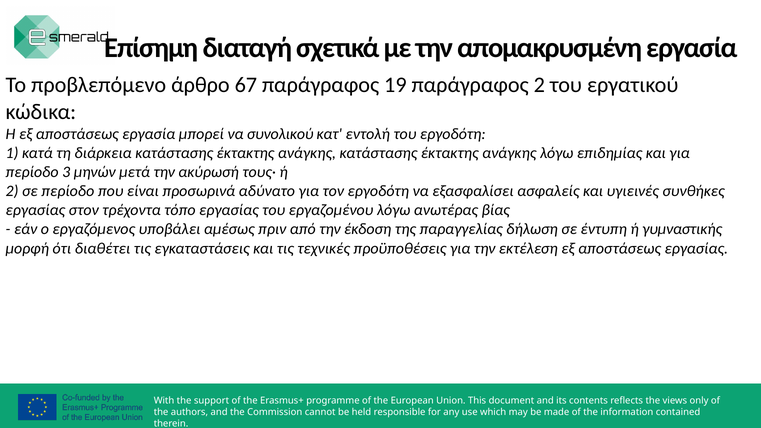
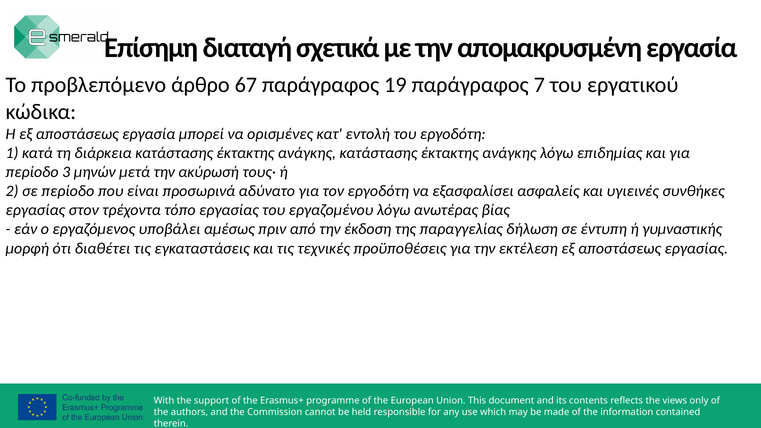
παράγραφος 2: 2 -> 7 (539, 85)
συνολικού: συνολικού -> ορισμένες (280, 134)
